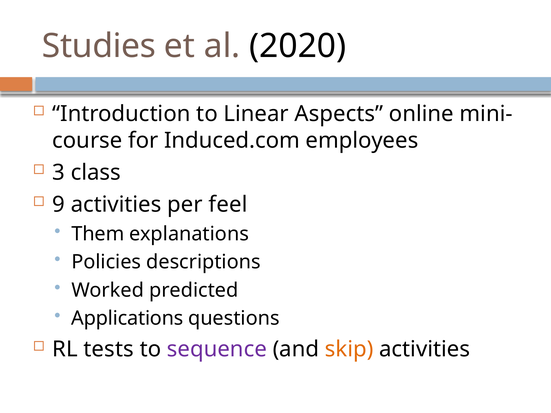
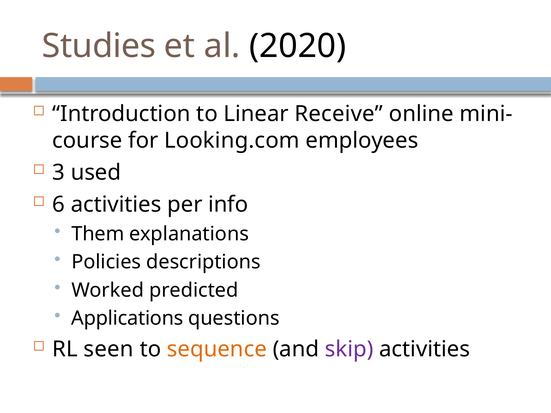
Aspects: Aspects -> Receive (339, 114)
Induced.com: Induced.com -> Looking.com (232, 141)
class: class -> used (96, 173)
9: 9 -> 6 (59, 205)
feel: feel -> info (228, 205)
tests: tests -> seen (109, 349)
sequence colour: purple -> orange (217, 349)
skip colour: orange -> purple (349, 349)
